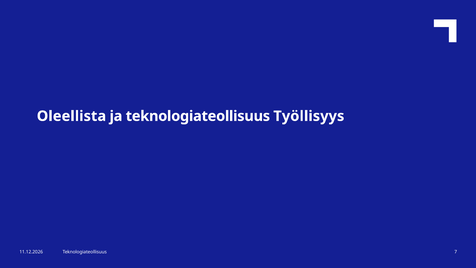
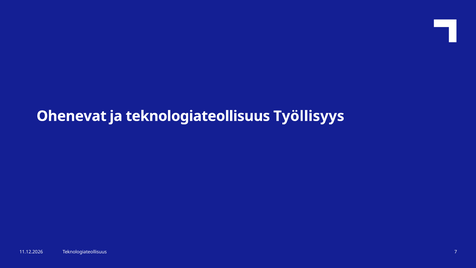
Oleellista: Oleellista -> Ohenevat (72, 116)
